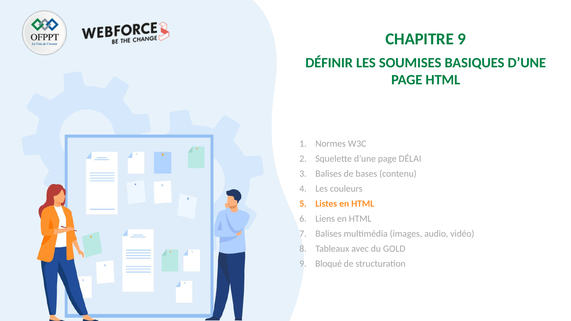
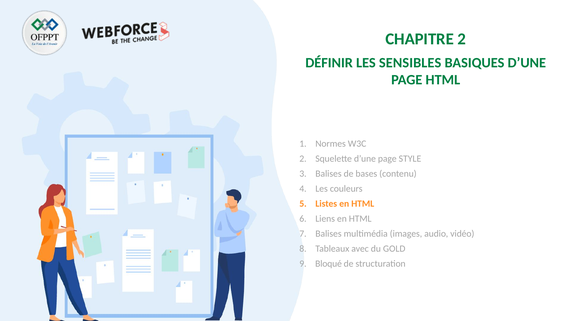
CHAPITRE 9: 9 -> 2 (462, 39)
SOUMISES: SOUMISES -> SENSIBLES (410, 63)
DÉLAI: DÉLAI -> STYLE (410, 159)
